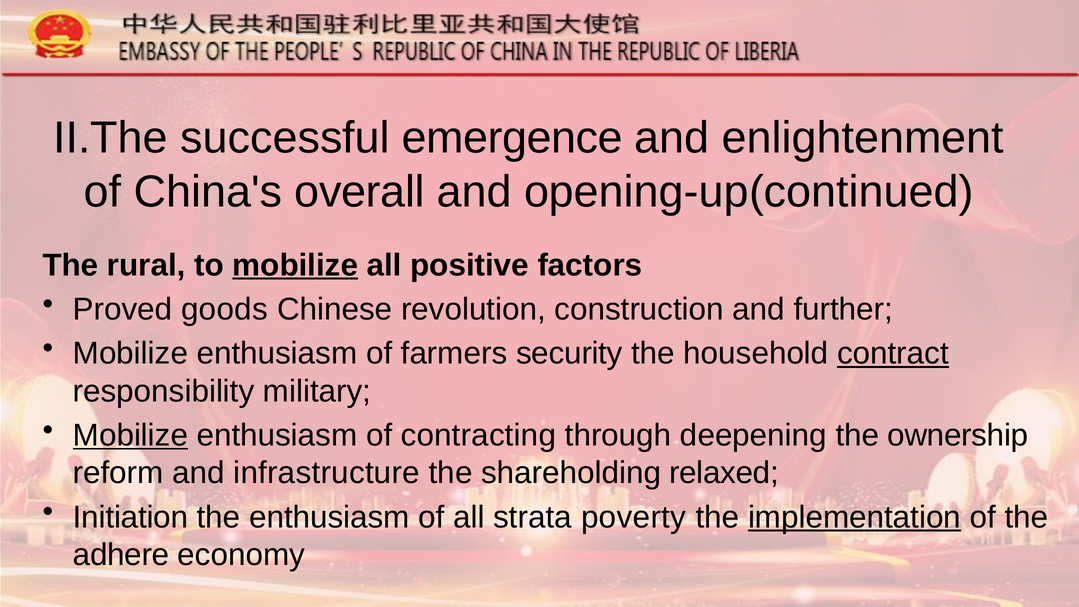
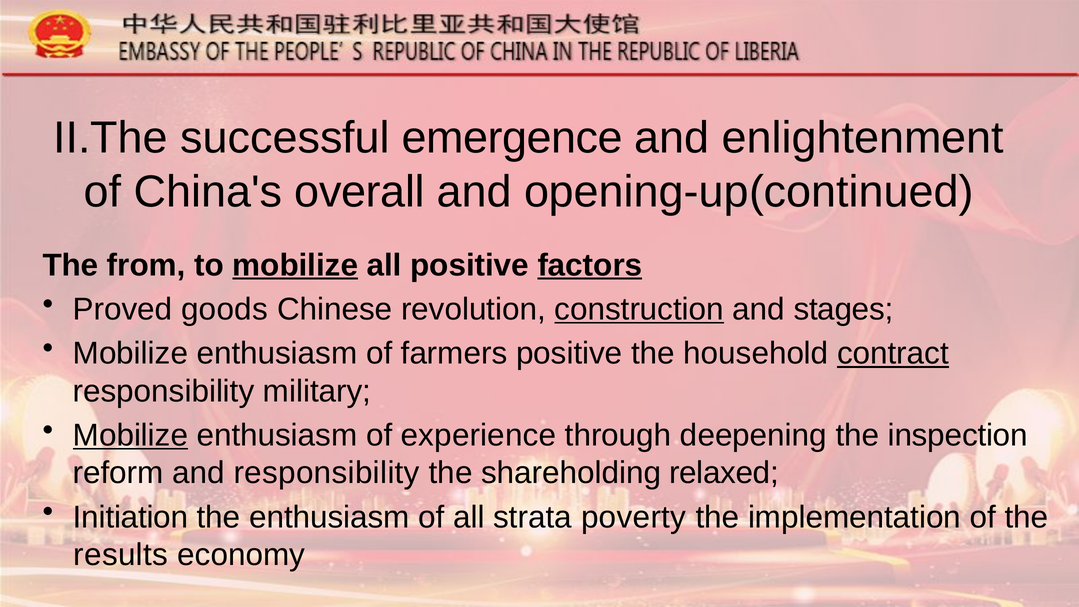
rural: rural -> from (146, 265)
factors underline: none -> present (590, 265)
construction underline: none -> present (639, 309)
further: further -> stages (843, 309)
farmers security: security -> positive (569, 353)
contracting: contracting -> experience (478, 435)
ownership: ownership -> inspection (958, 435)
and infrastructure: infrastructure -> responsibility (327, 473)
implementation underline: present -> none (855, 517)
adhere: adhere -> results (121, 555)
